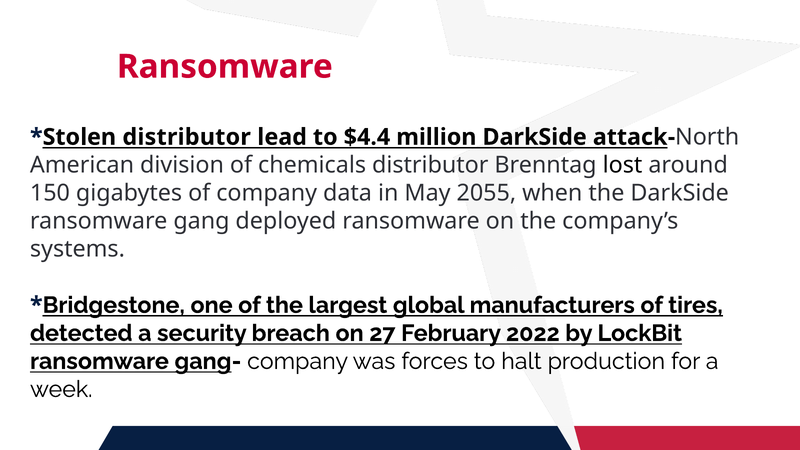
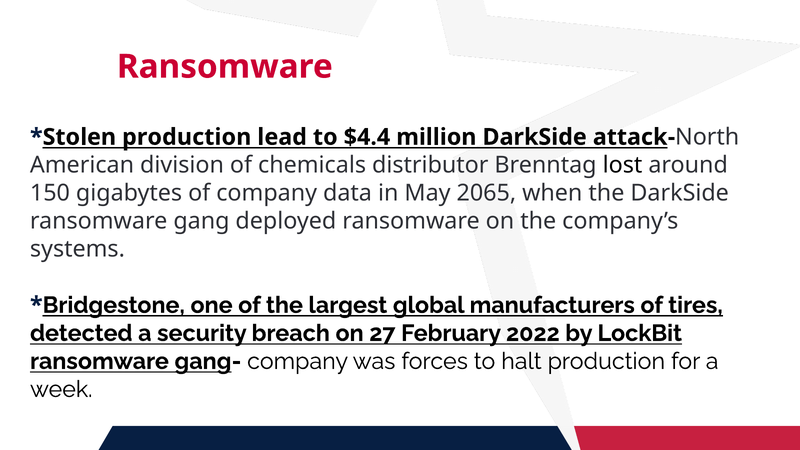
distributor: distributor -> production (187, 137)
2055: 2055 -> 2065 (486, 193)
